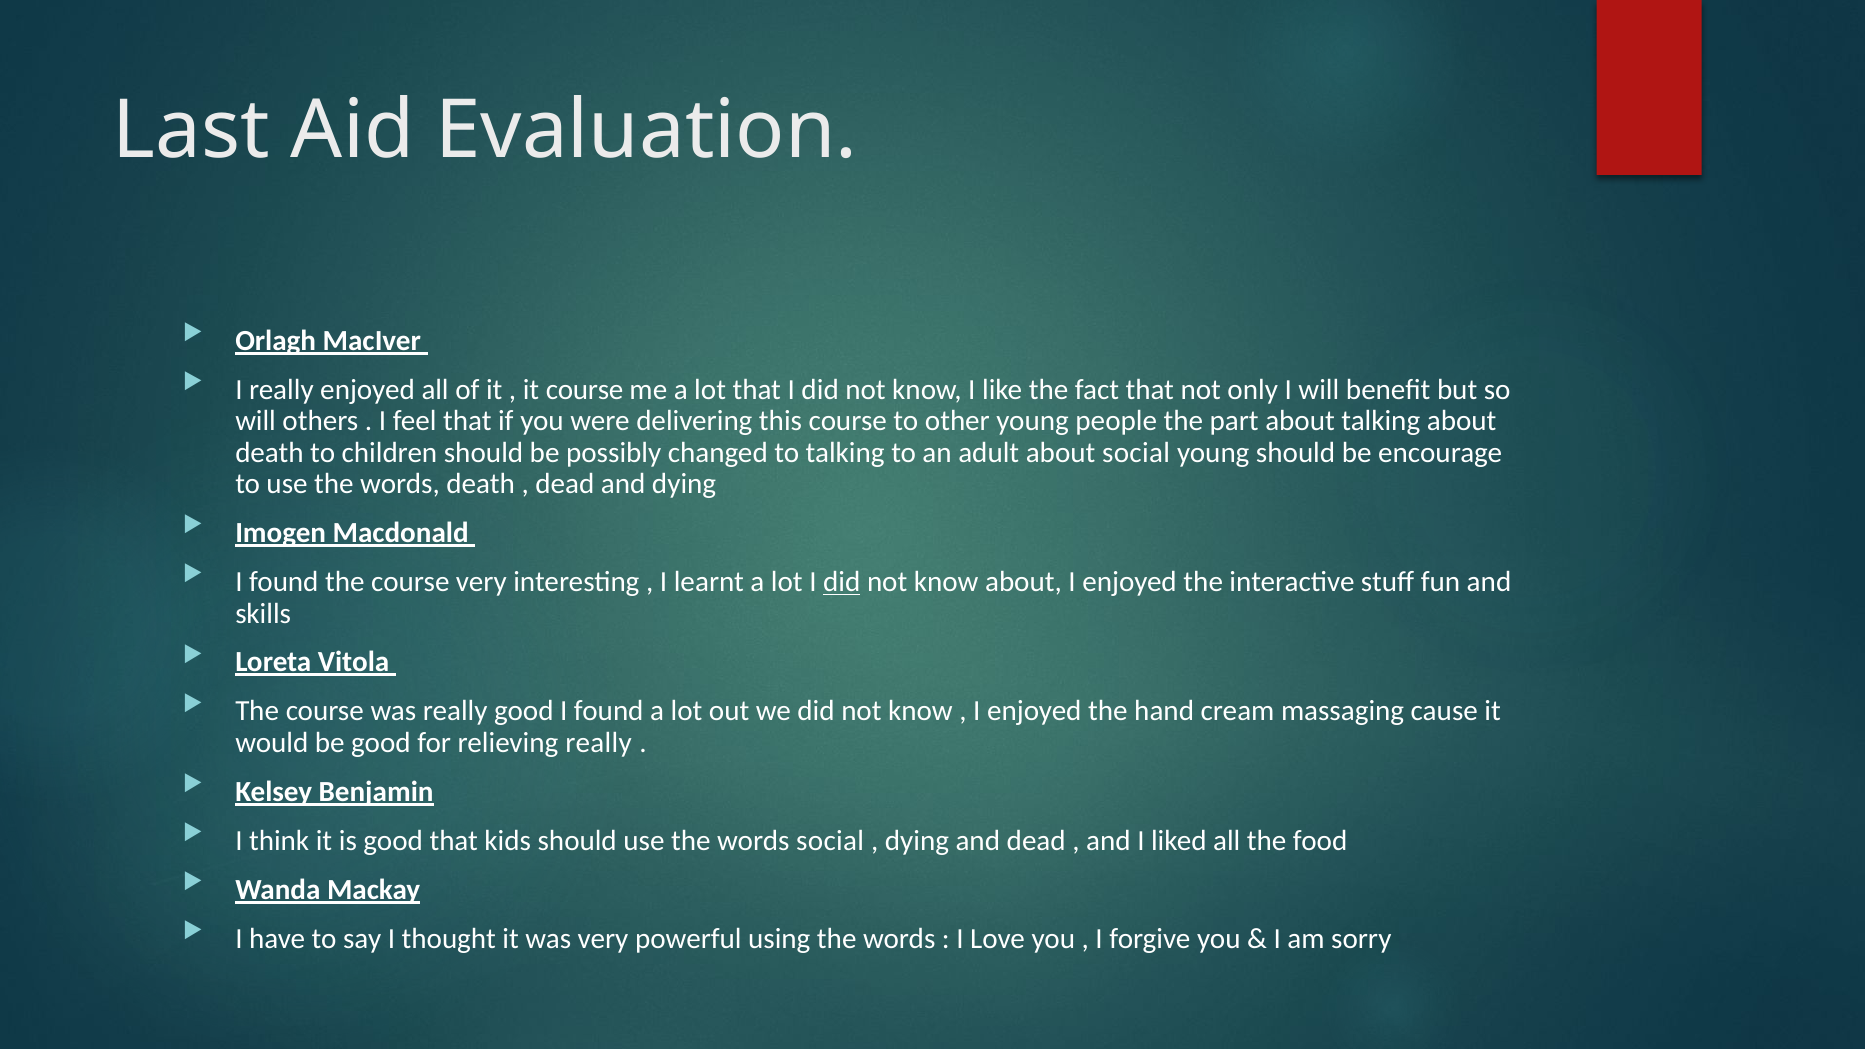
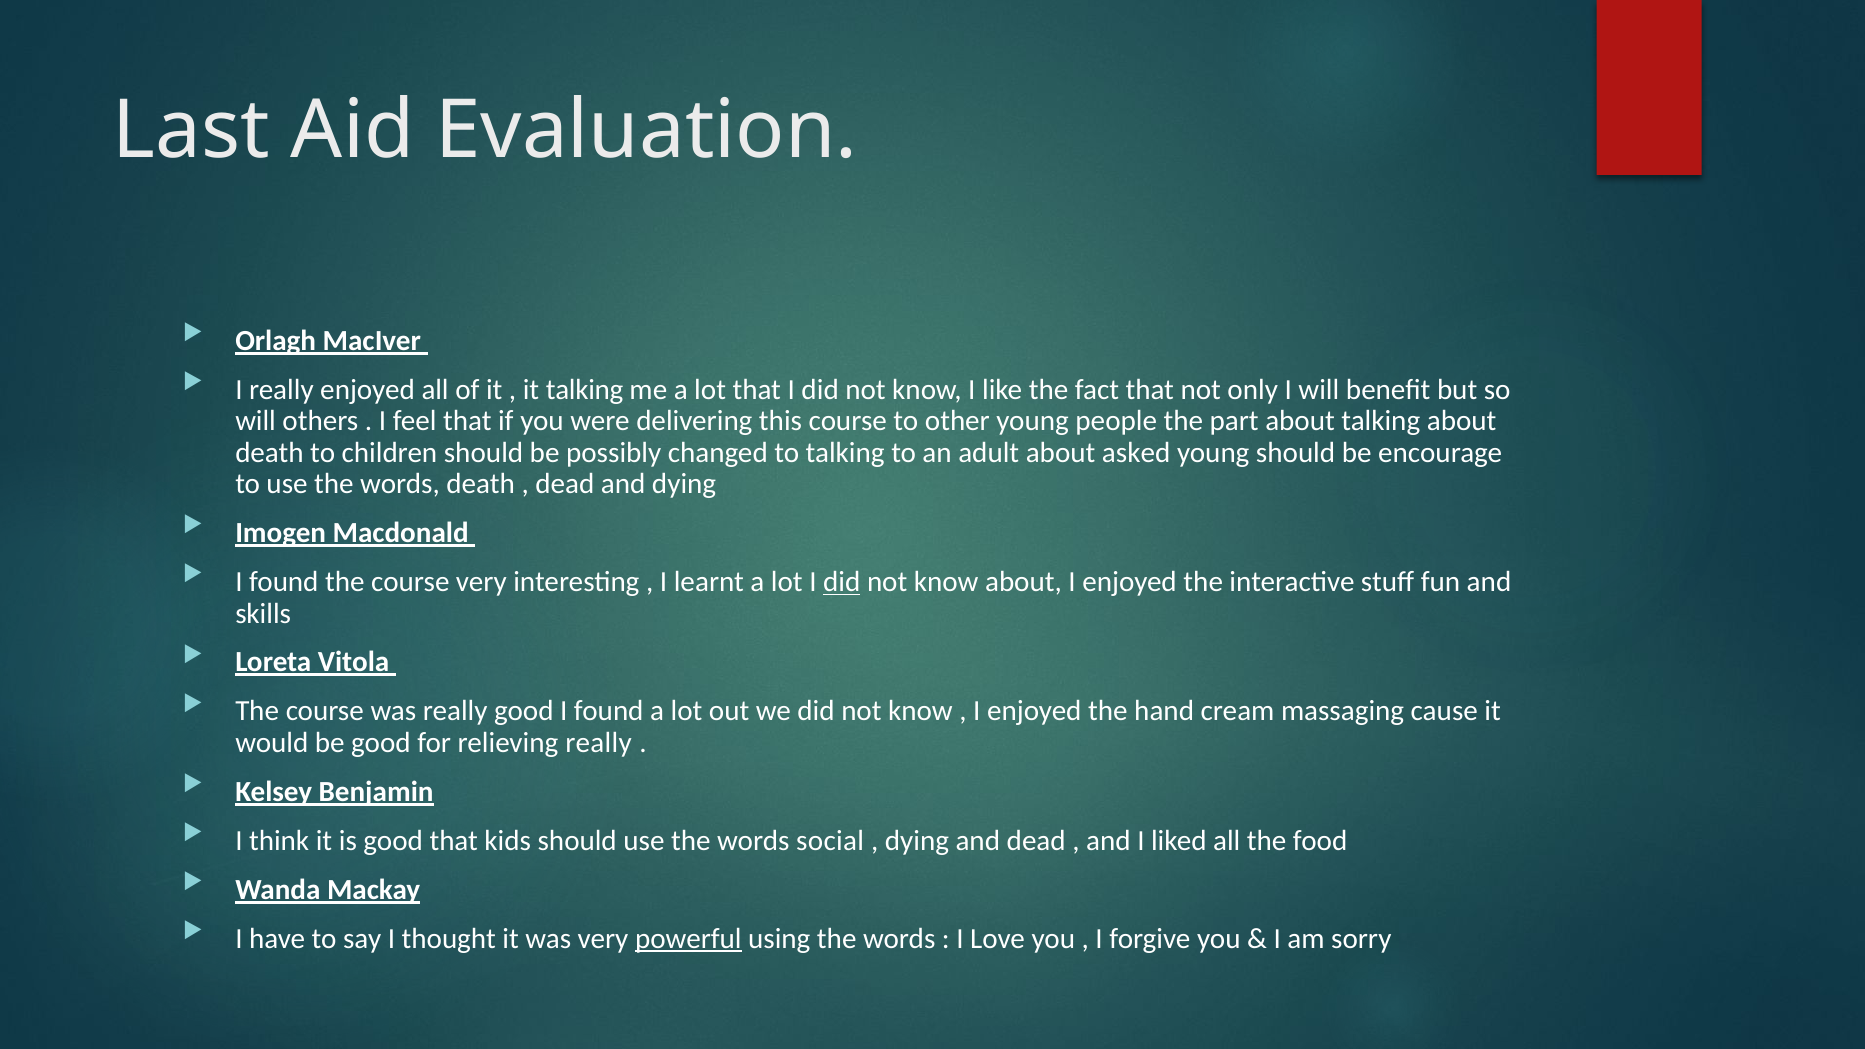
it course: course -> talking (585, 390)
about social: social -> asked (1136, 453)
powerful underline: none -> present (688, 939)
